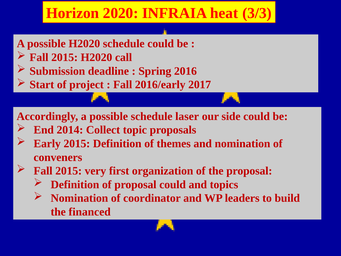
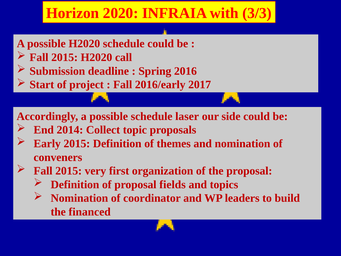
heat: heat -> with (224, 13)
proposal could: could -> fields (173, 184)
